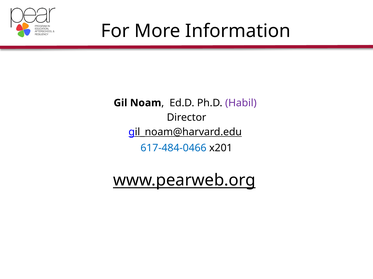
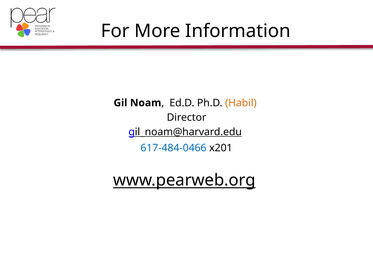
Habil colour: purple -> orange (241, 103)
